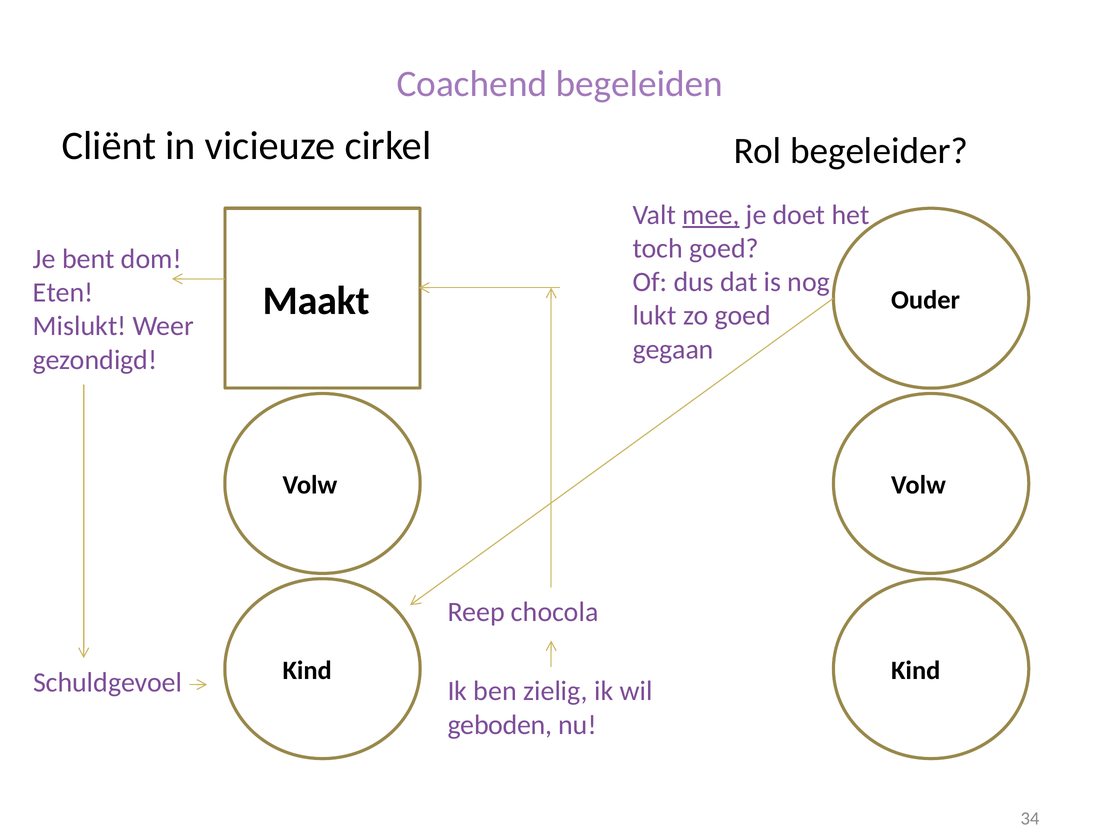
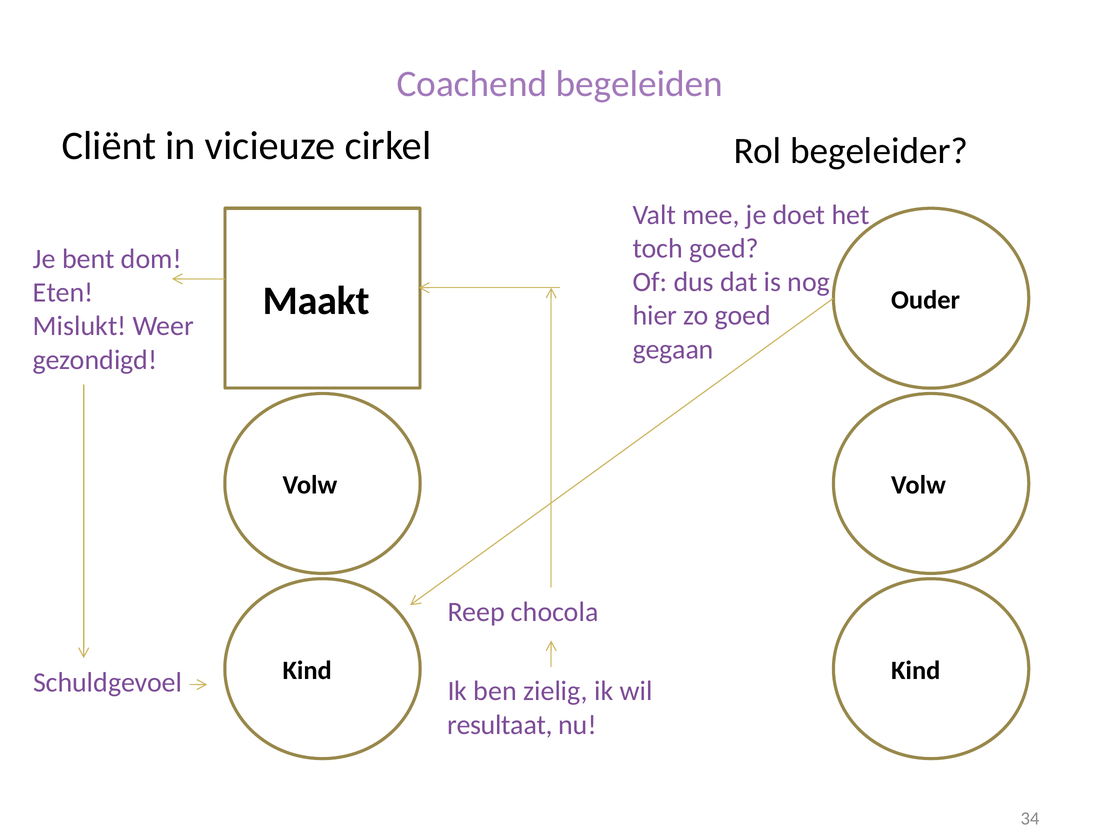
mee underline: present -> none (711, 215)
lukt: lukt -> hier (655, 316)
geboden: geboden -> resultaat (500, 725)
